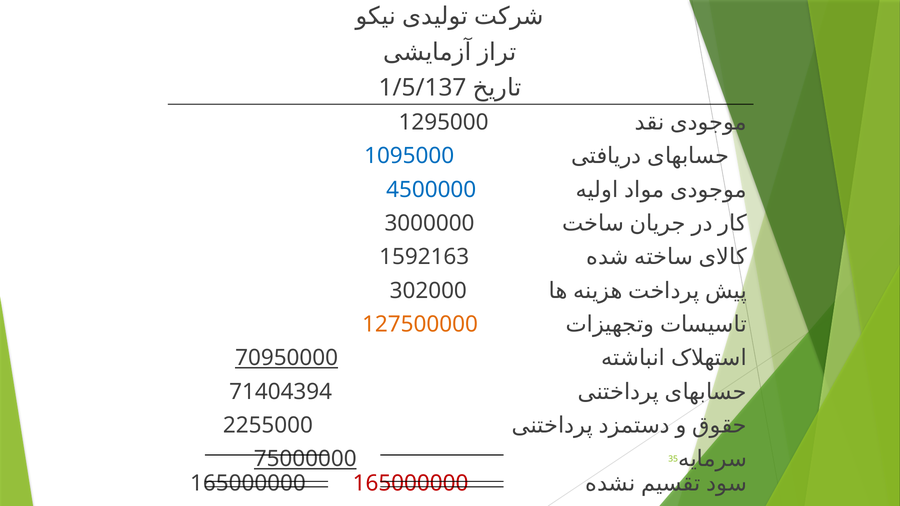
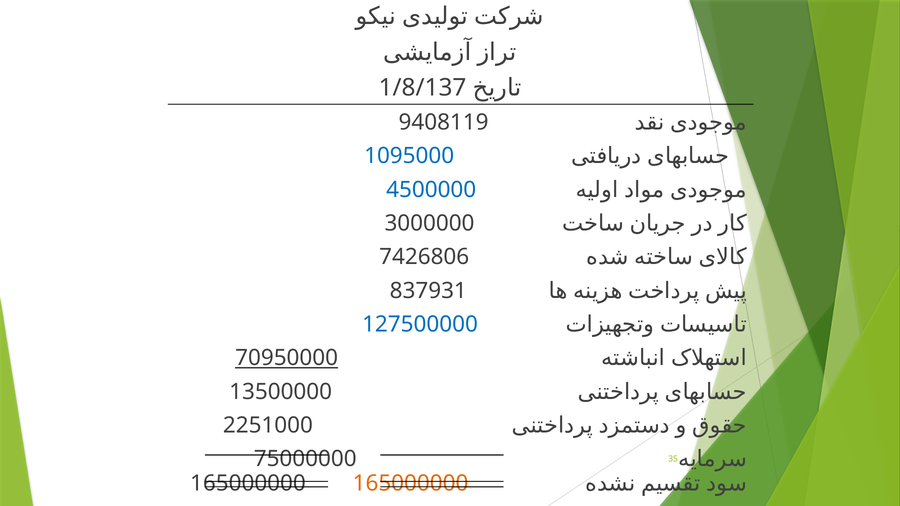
1/5/137: 1/5/137 -> 1/8/137 (422, 88)
1295000: 1295000 -> 9408119 (444, 122)
1592163: 1592163 -> 7426806 (424, 257)
302000: 302000 -> 837931 (428, 291)
127500000 colour: orange -> blue (420, 324)
71404394: 71404394 -> 13500000 (281, 392)
2255000: 2255000 -> 2251000 (268, 425)
75000000 underline: present -> none (305, 459)
165000000 colour: red -> orange (411, 483)
